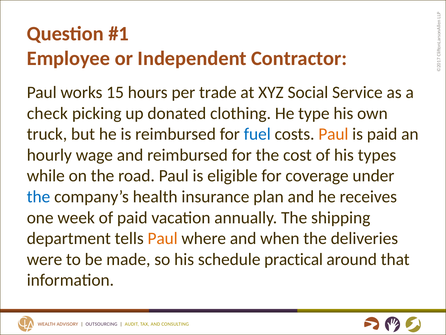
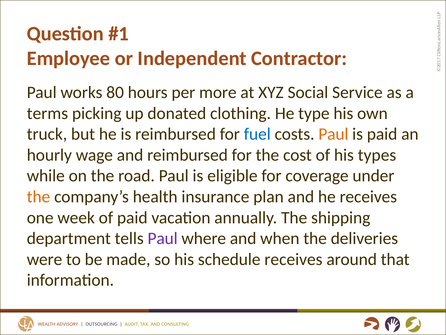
15: 15 -> 80 (115, 92)
trade: trade -> more (218, 92)
check: check -> terms (47, 113)
the colour: blue -> orange (39, 196)
Paul colour: orange -> purple (163, 238)
schedule practical: practical -> receives (293, 259)
